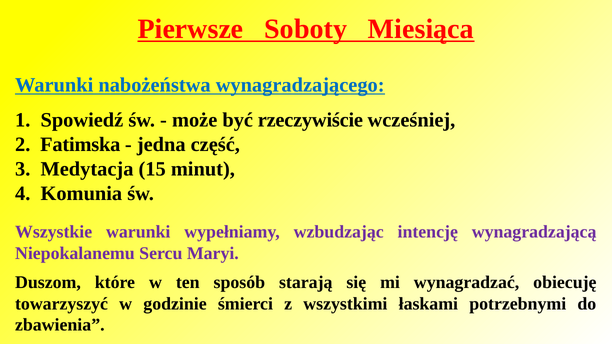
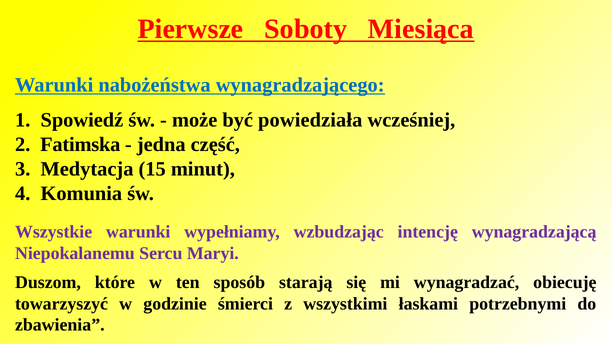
rzeczywiście: rzeczywiście -> powiedziała (310, 120)
